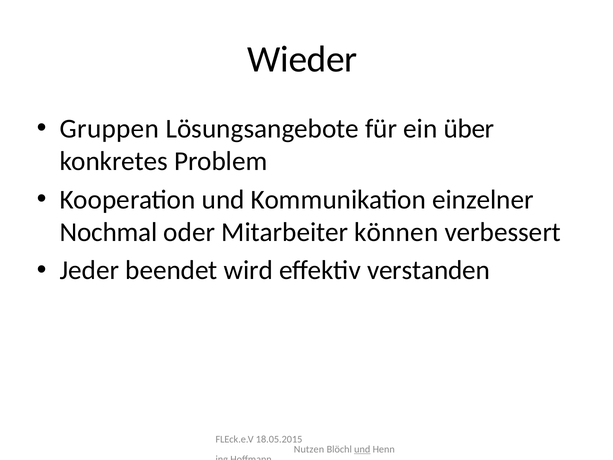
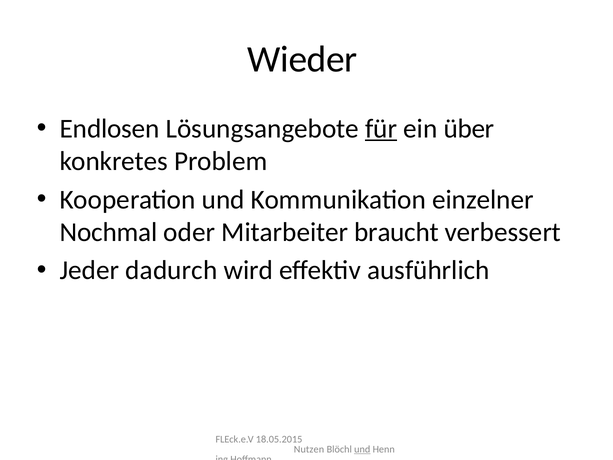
Gruppen: Gruppen -> Endlosen (110, 129)
für underline: none -> present (381, 129)
können: können -> braucht (397, 232)
beendet: beendet -> dadurch (171, 270)
verstanden: verstanden -> ausführlich (428, 270)
